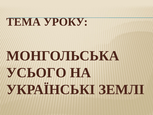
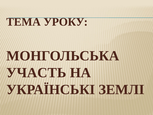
УСЬОГО: УСЬОГО -> УЧАСТЬ (36, 73)
